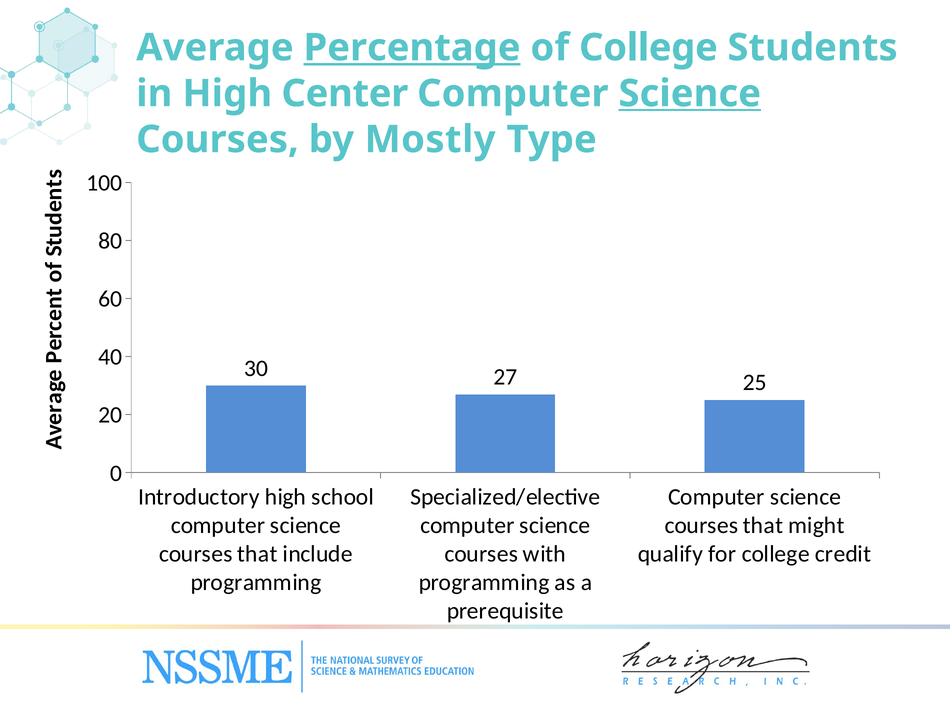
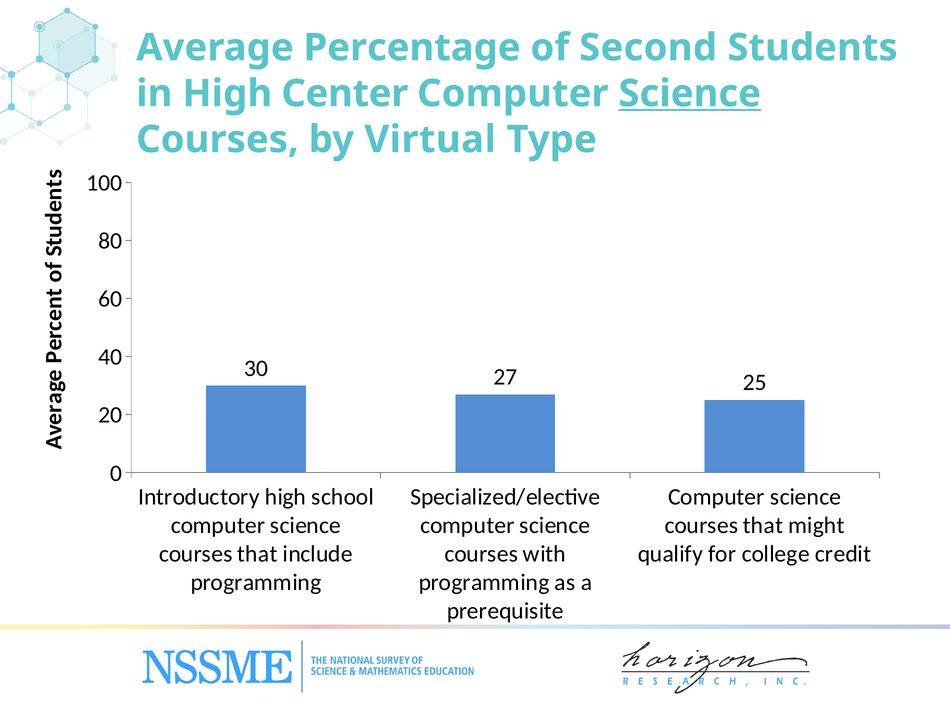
Percentage underline: present -> none (412, 48)
of College: College -> Second (648, 48)
Mostly: Mostly -> Virtual (430, 140)
